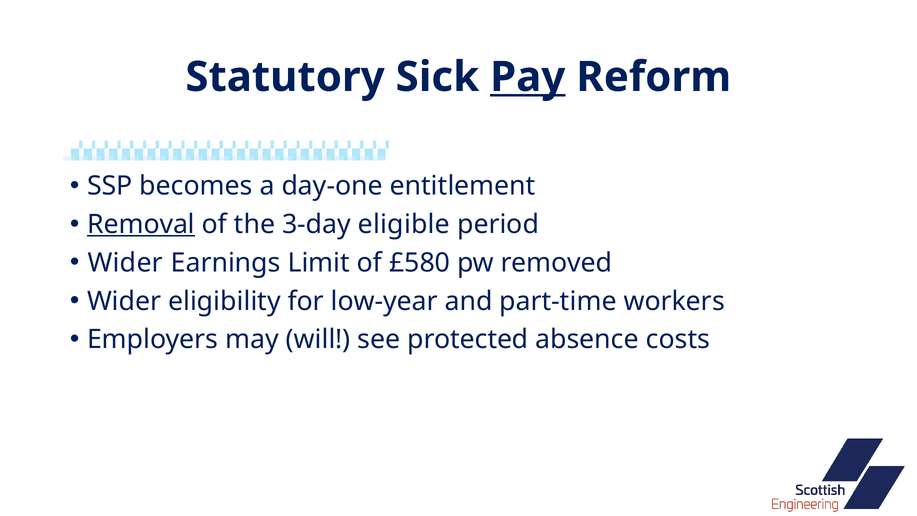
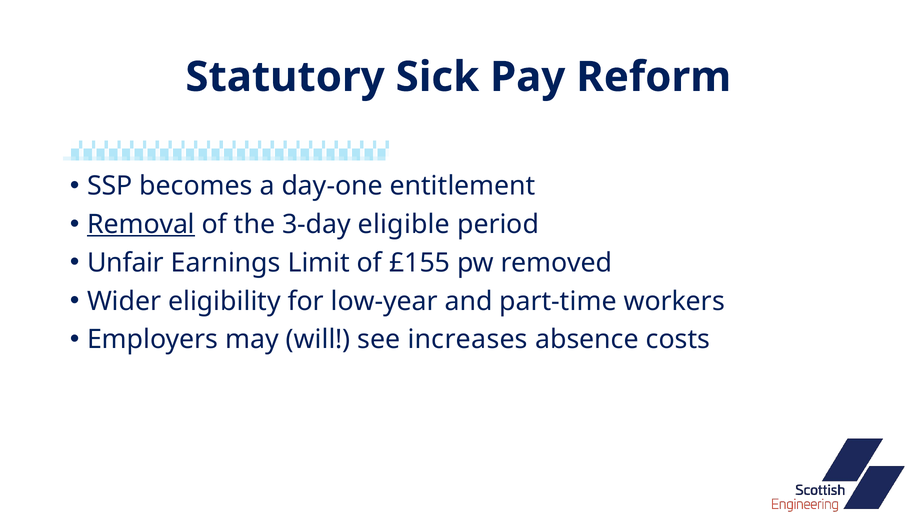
Pay underline: present -> none (528, 77)
Wider: Wider -> Unfair (126, 263)
£580: £580 -> £155 (420, 263)
protected: protected -> increases (468, 340)
